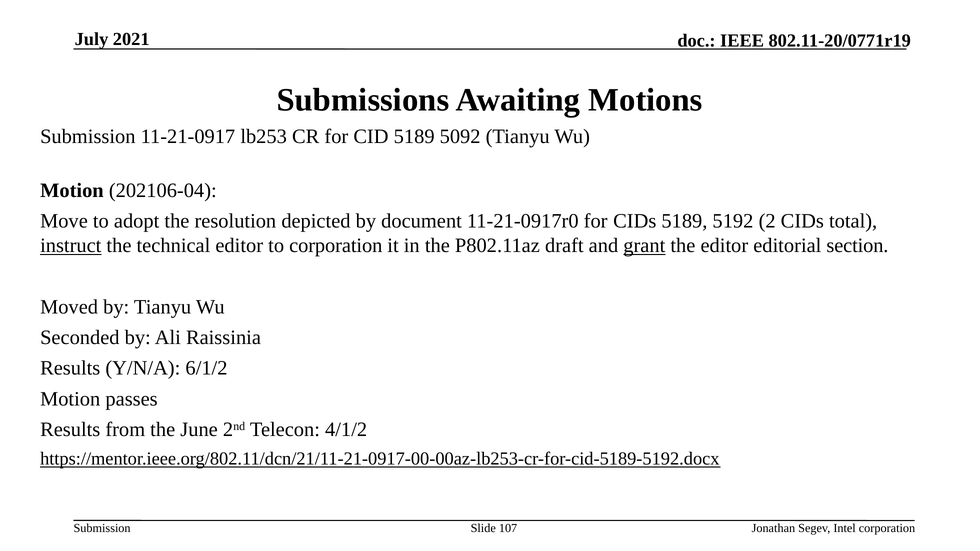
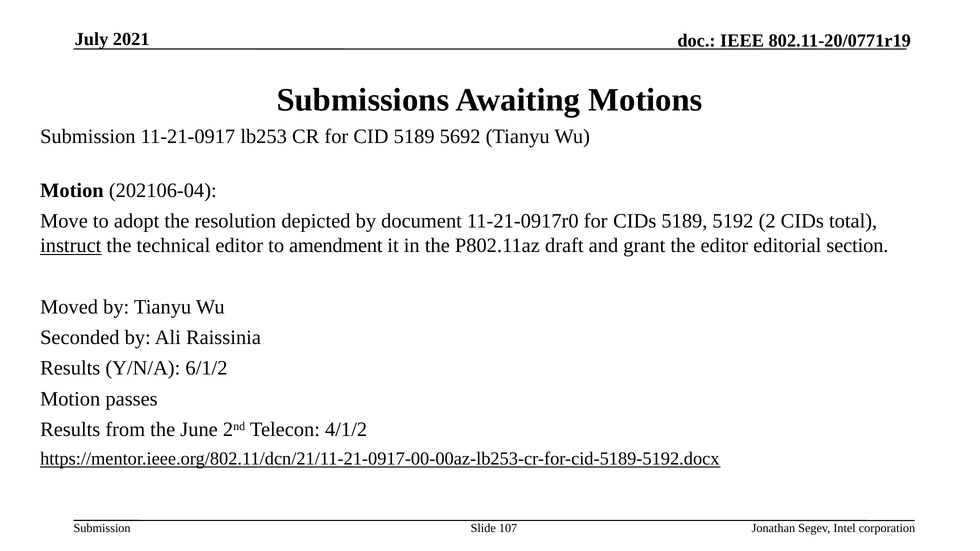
5092: 5092 -> 5692 (460, 137)
to corporation: corporation -> amendment (336, 246)
grant underline: present -> none (644, 246)
